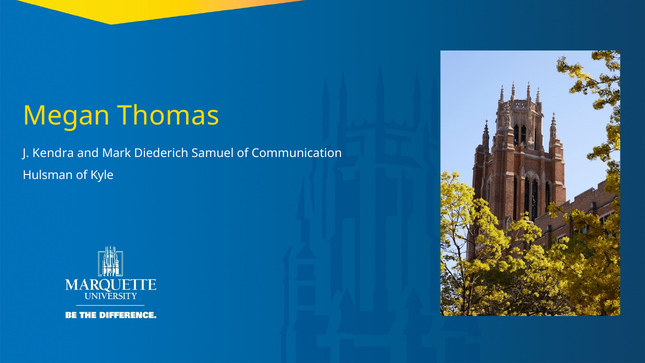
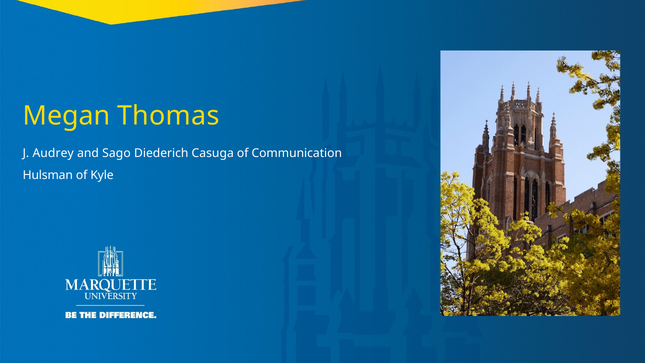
Kendra: Kendra -> Audrey (53, 153)
Mark: Mark -> Sago (116, 153)
Samuel: Samuel -> Casuga (213, 153)
